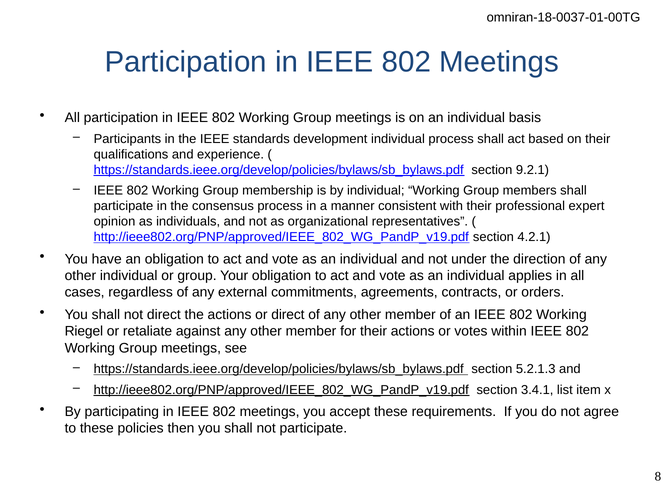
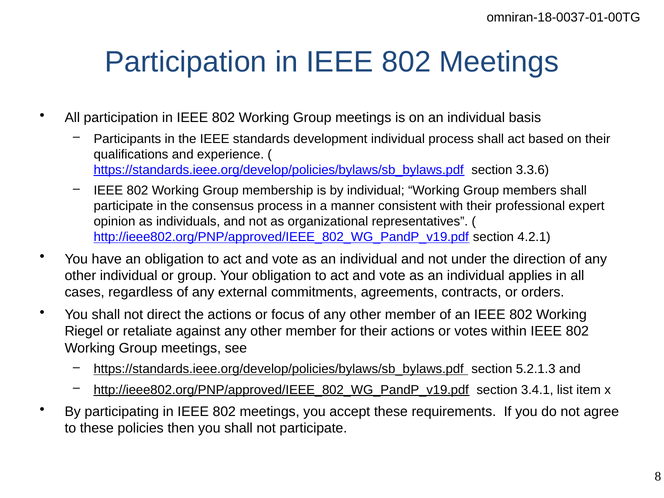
9.2.1: 9.2.1 -> 3.3.6 (533, 170)
or direct: direct -> focus (288, 315)
